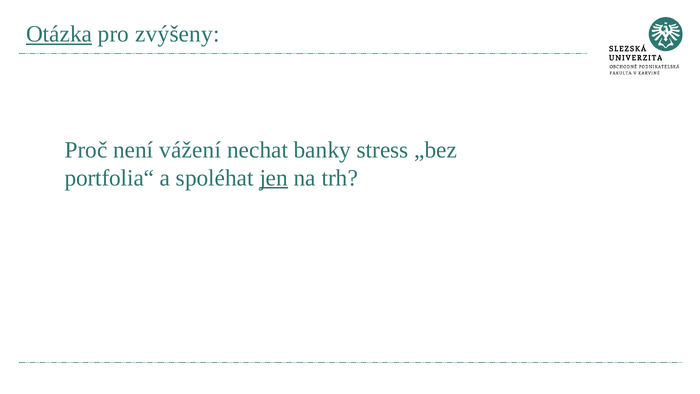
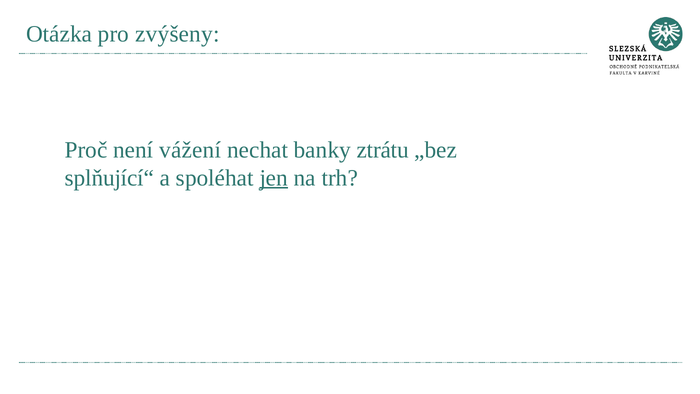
Otázka underline: present -> none (59, 34)
stress: stress -> ztrátu (383, 150)
portfolia“: portfolia“ -> splňující“ (109, 178)
